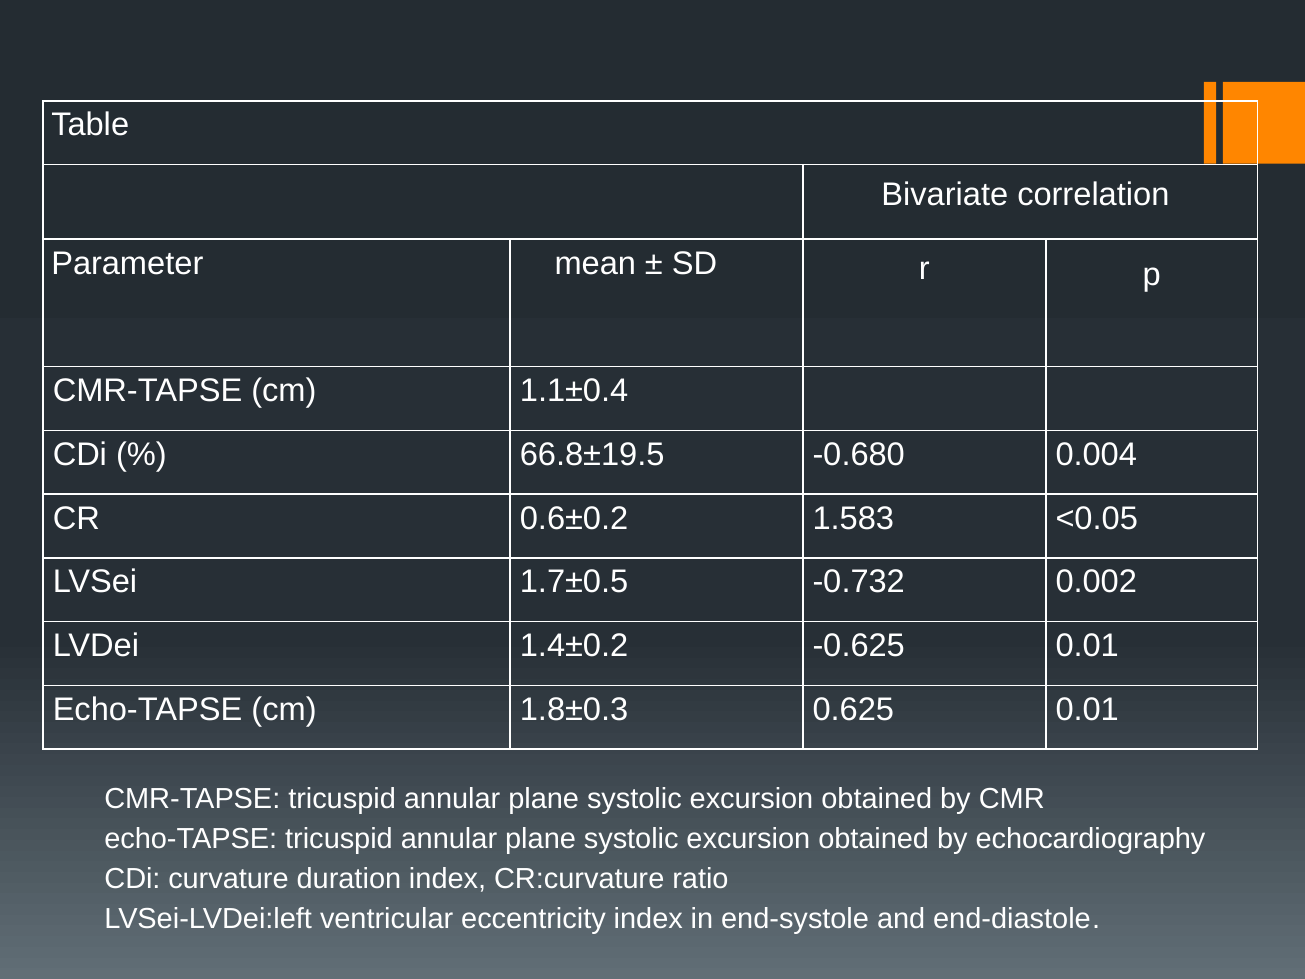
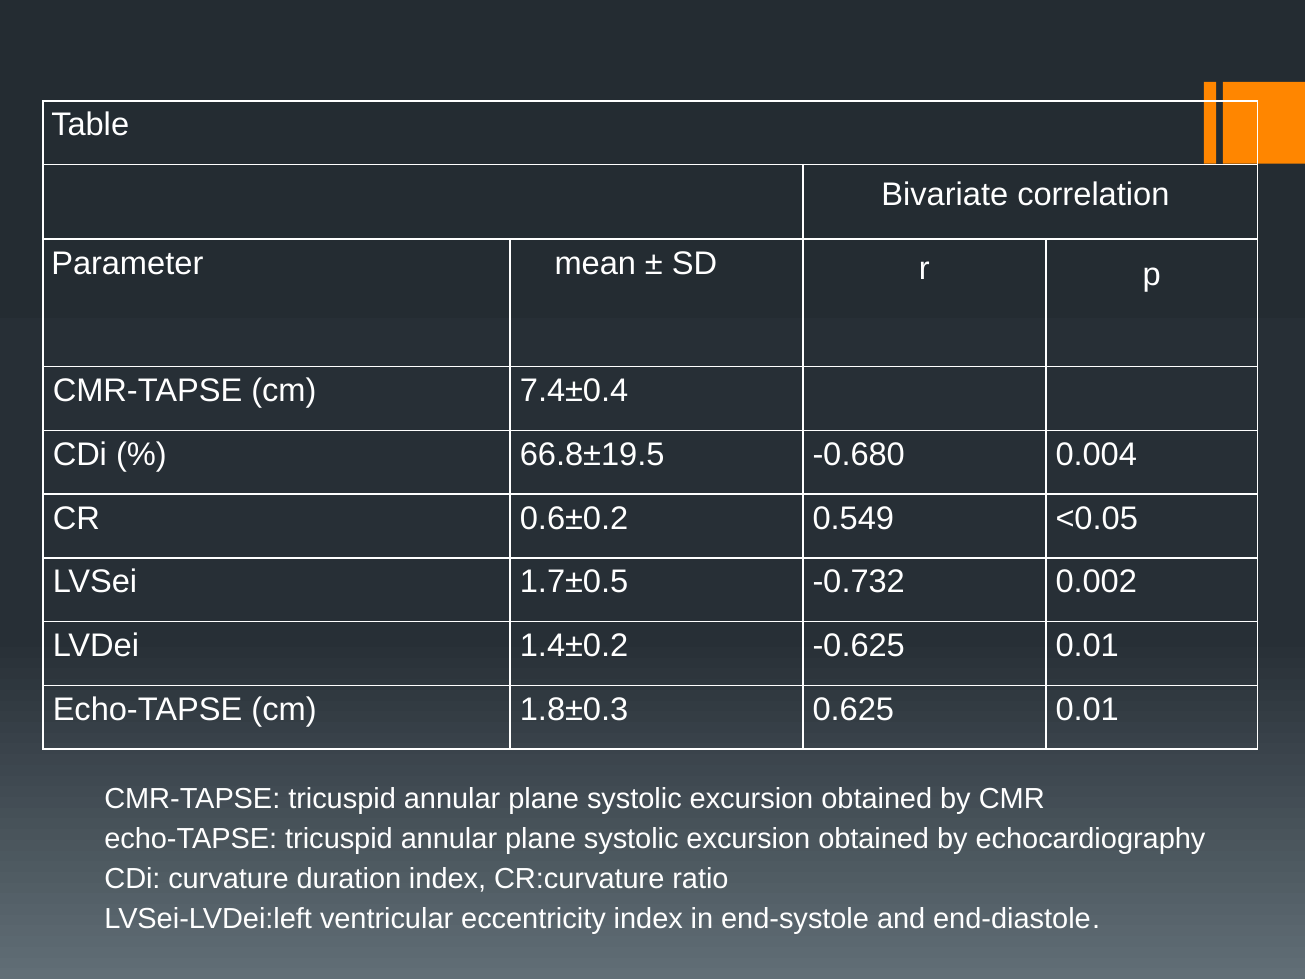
1.1±0.4: 1.1±0.4 -> 7.4±0.4 (574, 391)
1.583: 1.583 -> 0.549 (853, 518)
